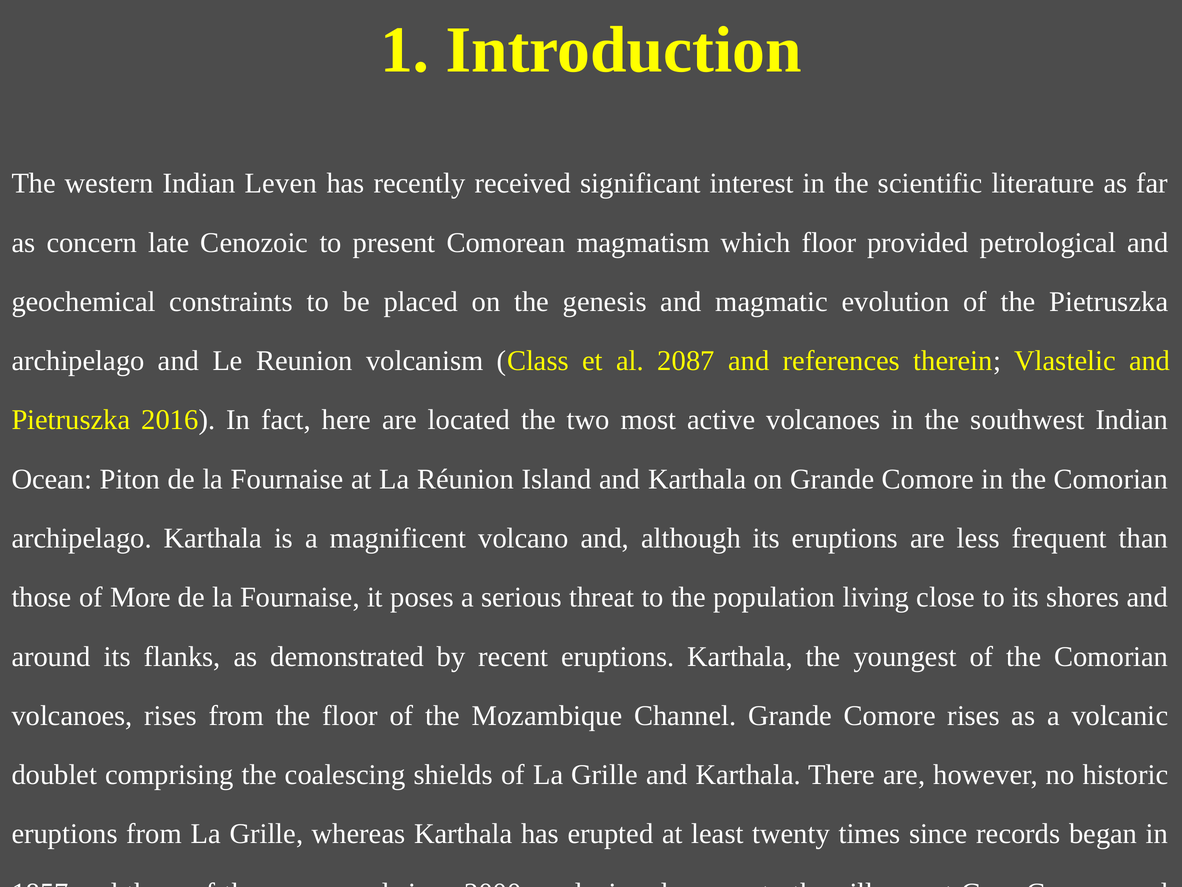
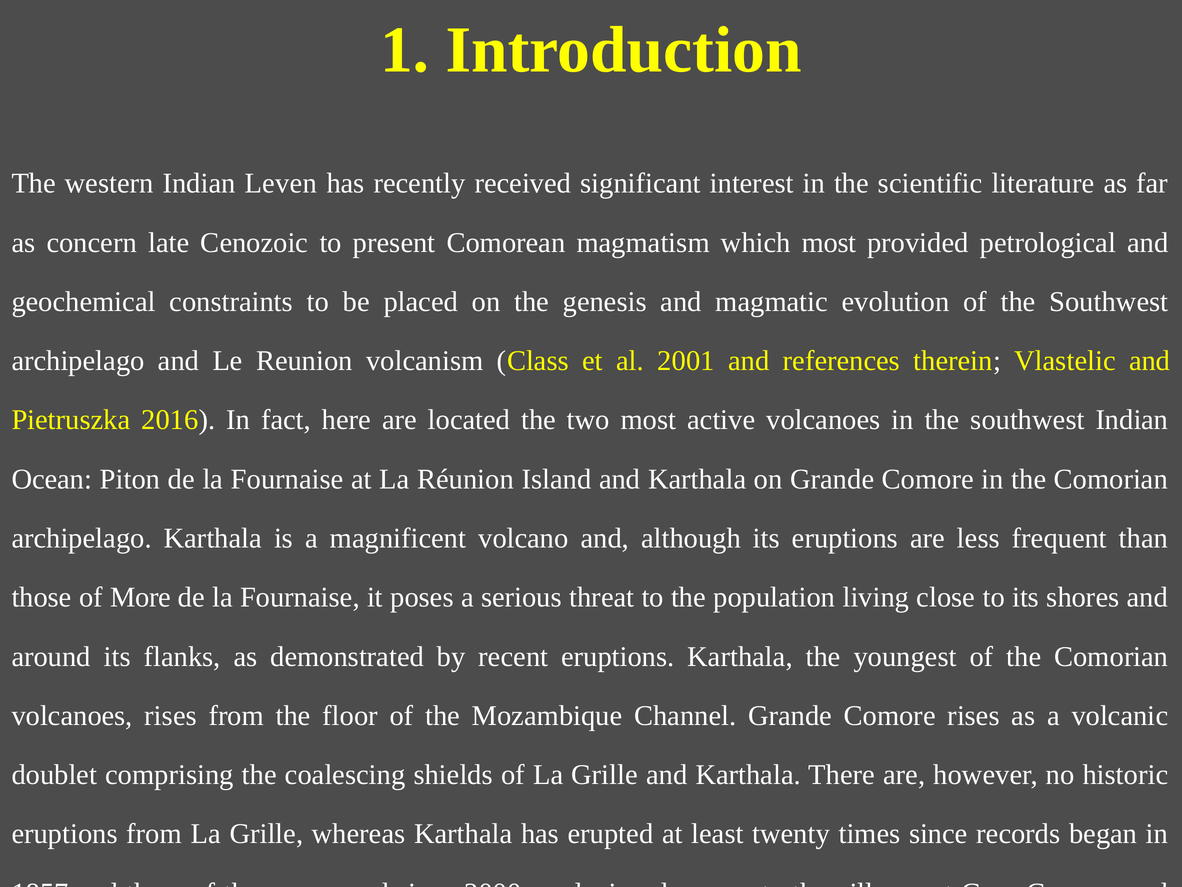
which floor: floor -> most (829, 243)
of the Pietruszka: Pietruszka -> Southwest (1109, 302)
2087: 2087 -> 2001 (686, 361)
